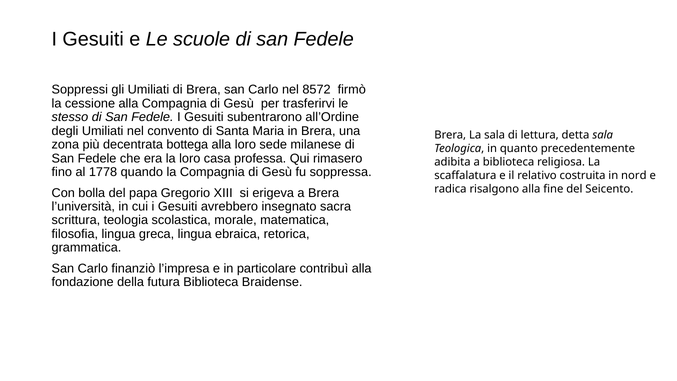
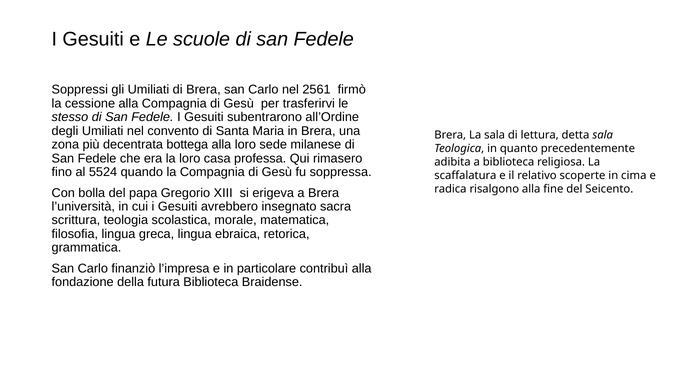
8572: 8572 -> 2561 (317, 90)
1778: 1778 -> 5524 (103, 172)
costruita: costruita -> scoperte (583, 175)
nord: nord -> cima (634, 175)
